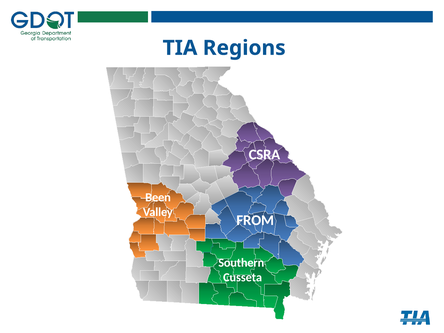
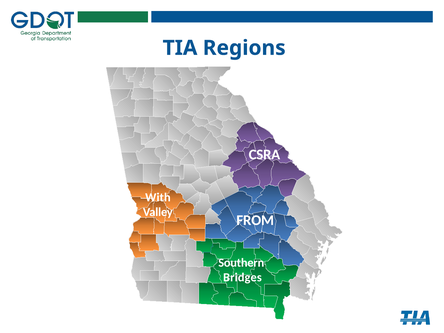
Been: Been -> With (158, 197)
Cusseta: Cusseta -> Bridges (242, 278)
